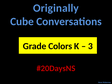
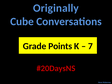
Colors: Colors -> Points (60, 46)
3: 3 -> 7 (90, 46)
